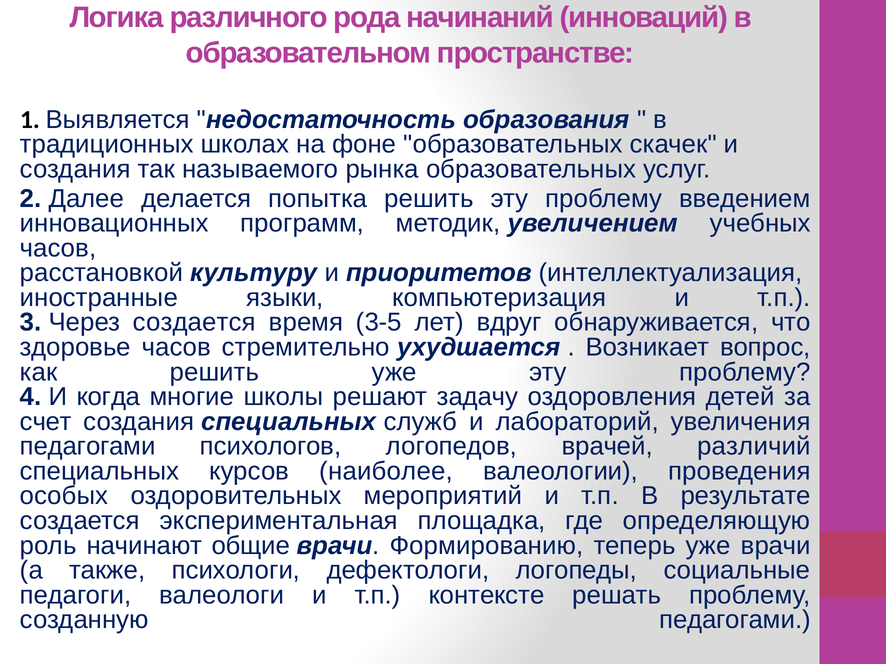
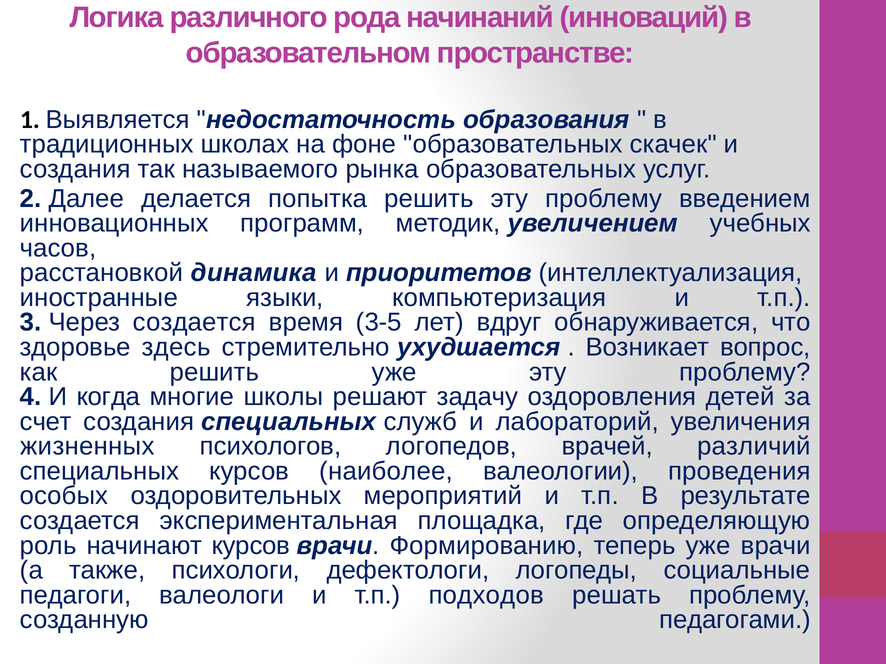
культуру: культуру -> динамика (254, 273)
здоровье часов: часов -> здесь (176, 348)
педагогами: педагогами -> жизненных (87, 447)
начинают общие: общие -> курсов (251, 546)
контексте: контексте -> подходов (486, 596)
